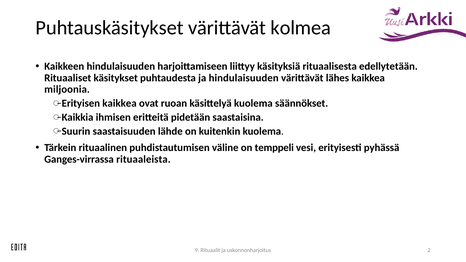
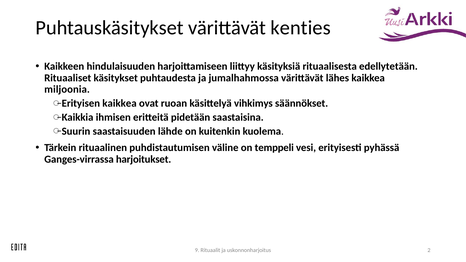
kolmea: kolmea -> kenties (301, 28)
ja hindulaisuuden: hindulaisuuden -> jumalhahmossa (244, 78)
käsittelyä kuolema: kuolema -> vihkimys (253, 103)
rituaaleista: rituaaleista -> harjoitukset (144, 159)
